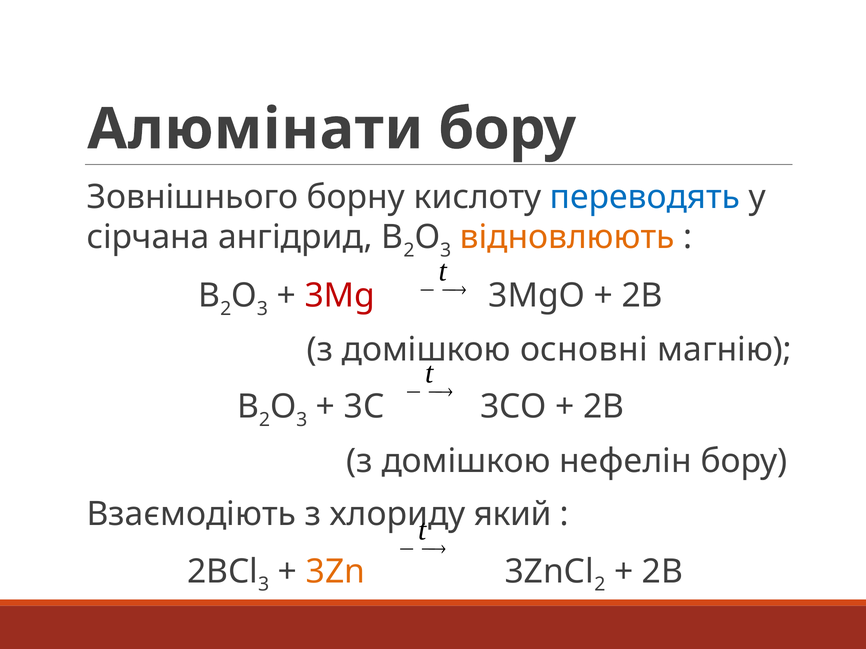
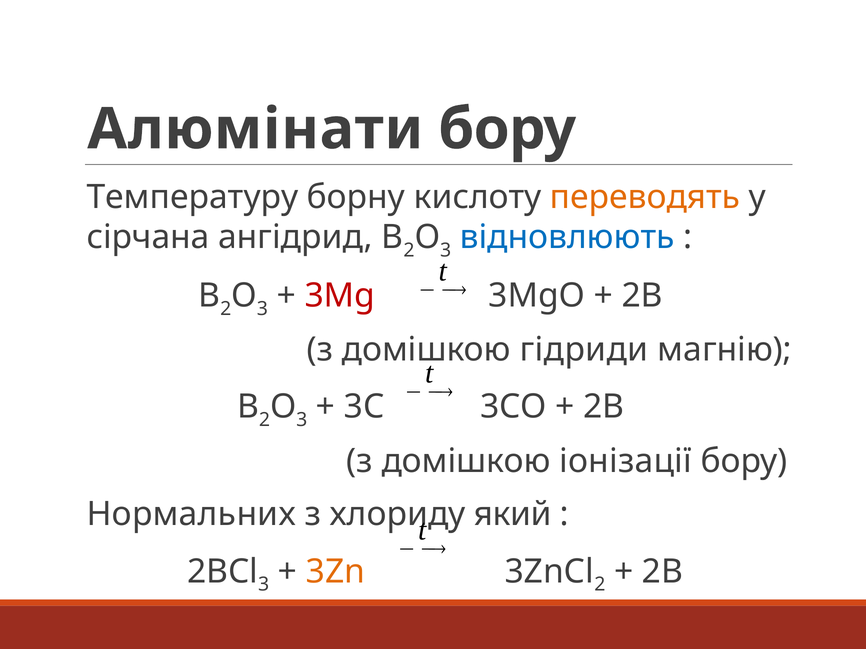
Зовнішнього: Зовнішнього -> Температуру (192, 197)
переводять colour: blue -> orange (645, 197)
відновлюють colour: orange -> blue (567, 238)
основні: основні -> гідриди (584, 350)
нефелін: нефелін -> іонізації (626, 461)
Взаємодіють: Взаємодіють -> Нормальних (191, 515)
